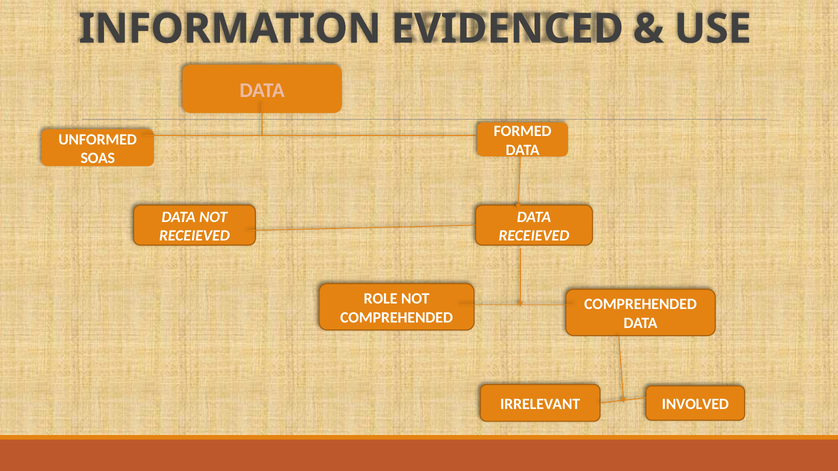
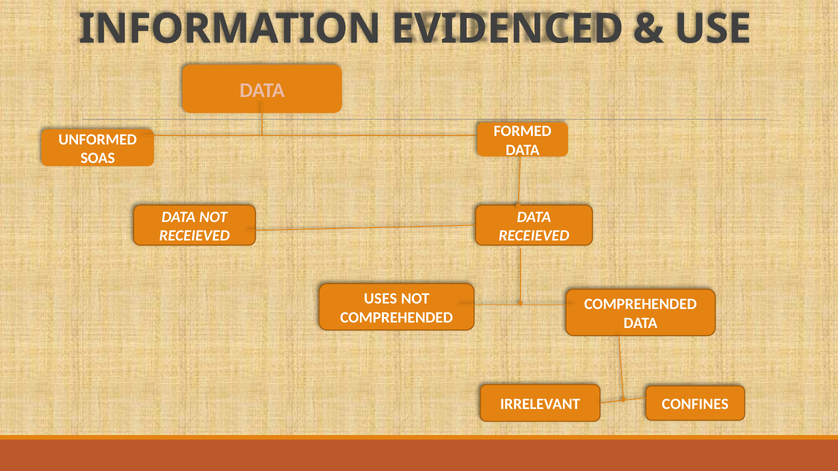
ROLE: ROLE -> USES (381, 299)
INVOLVED: INVOLVED -> CONFINES (695, 404)
